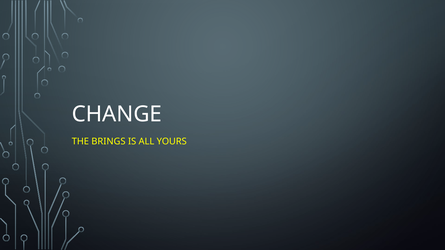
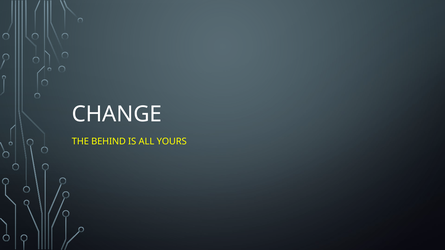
BRINGS: BRINGS -> BEHIND (109, 142)
